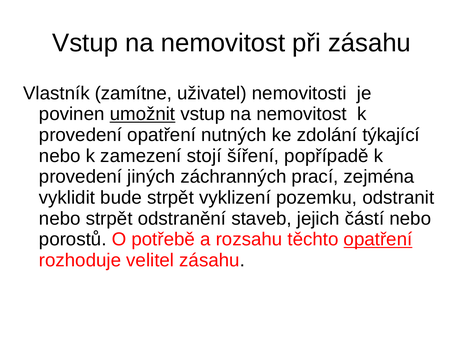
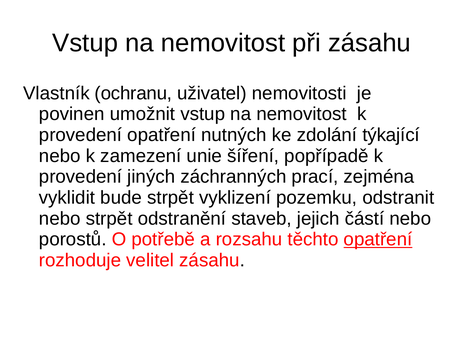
zamítne: zamítne -> ochranu (133, 93)
umožnit underline: present -> none (142, 114)
stojí: stojí -> unie (204, 156)
